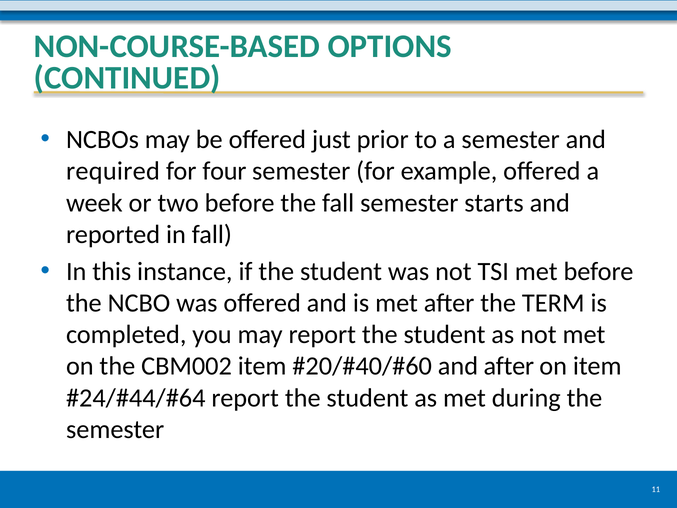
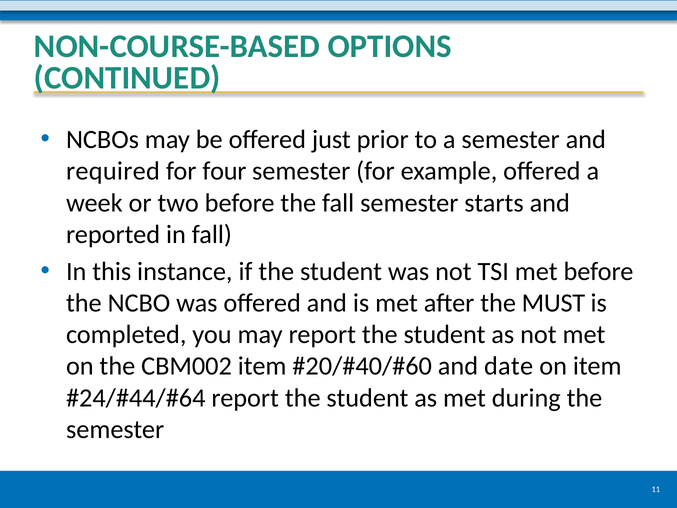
TERM: TERM -> MUST (553, 303)
and after: after -> date (509, 366)
